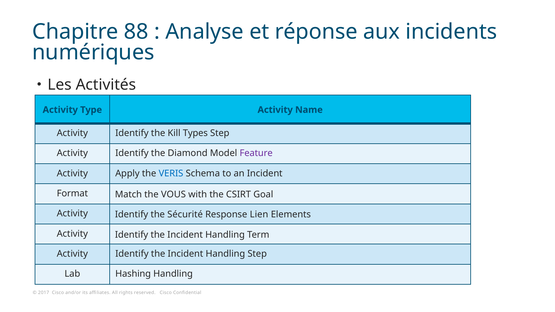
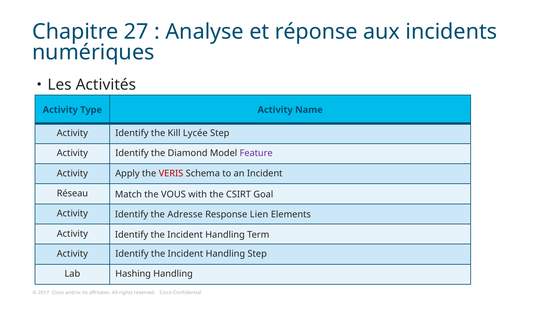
88: 88 -> 27 (136, 32)
Types: Types -> Lycée (195, 133)
VERIS colour: blue -> red (171, 173)
Format: Format -> Réseau (72, 194)
Sécurité: Sécurité -> Adresse (185, 215)
